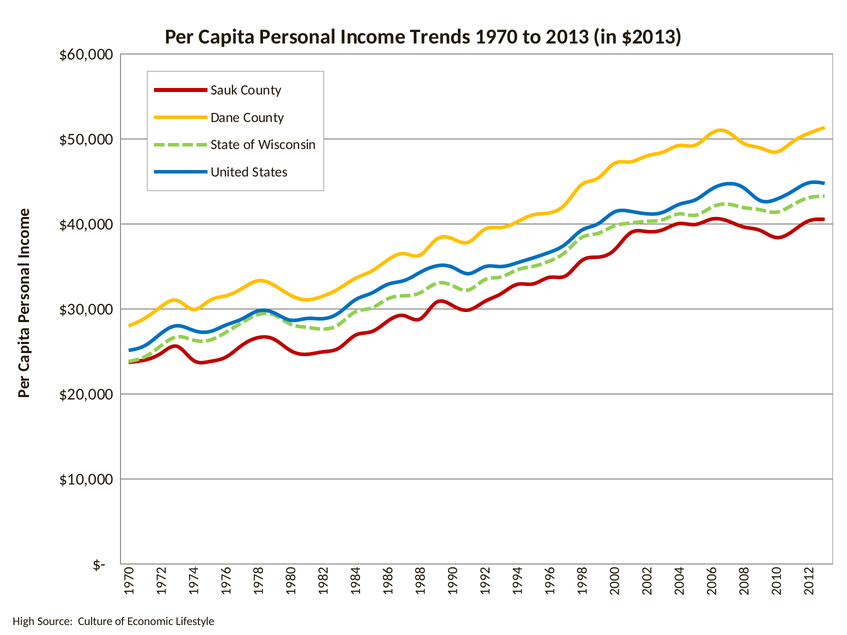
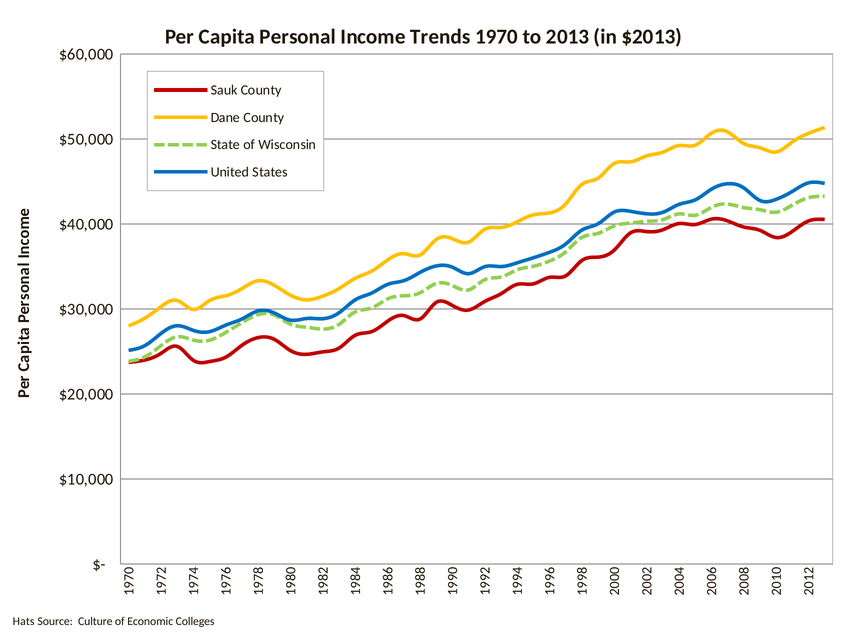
High: High -> Hats (24, 622)
Lifestyle: Lifestyle -> Colleges (195, 622)
